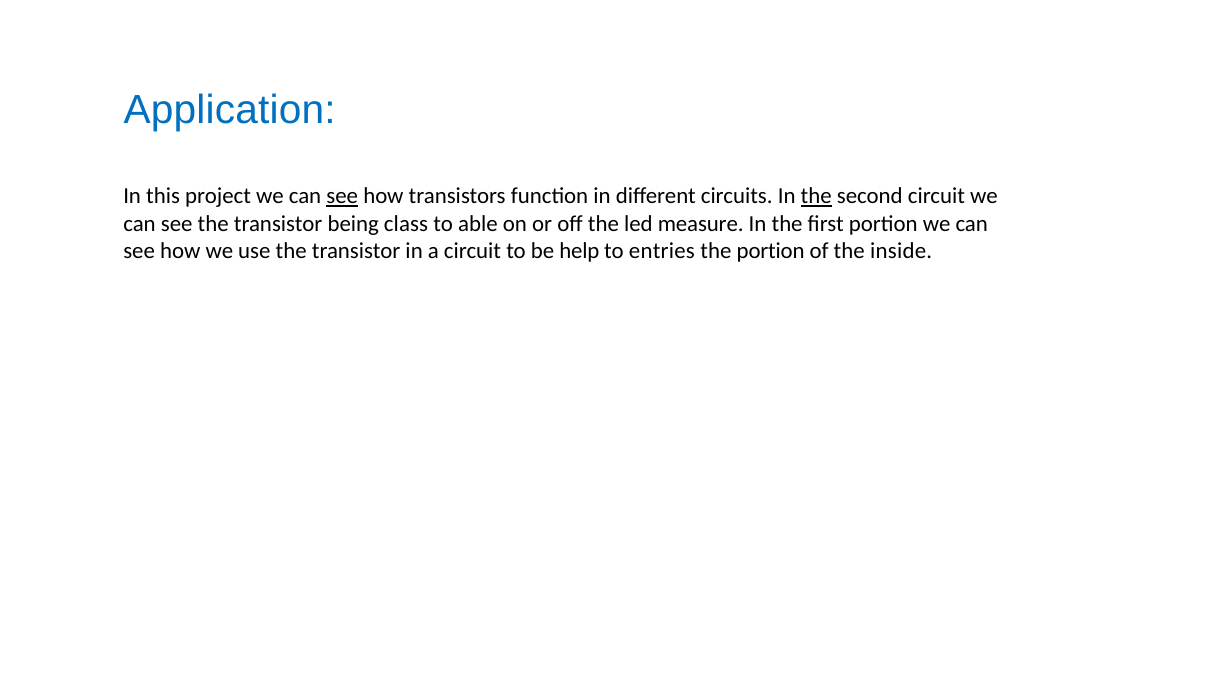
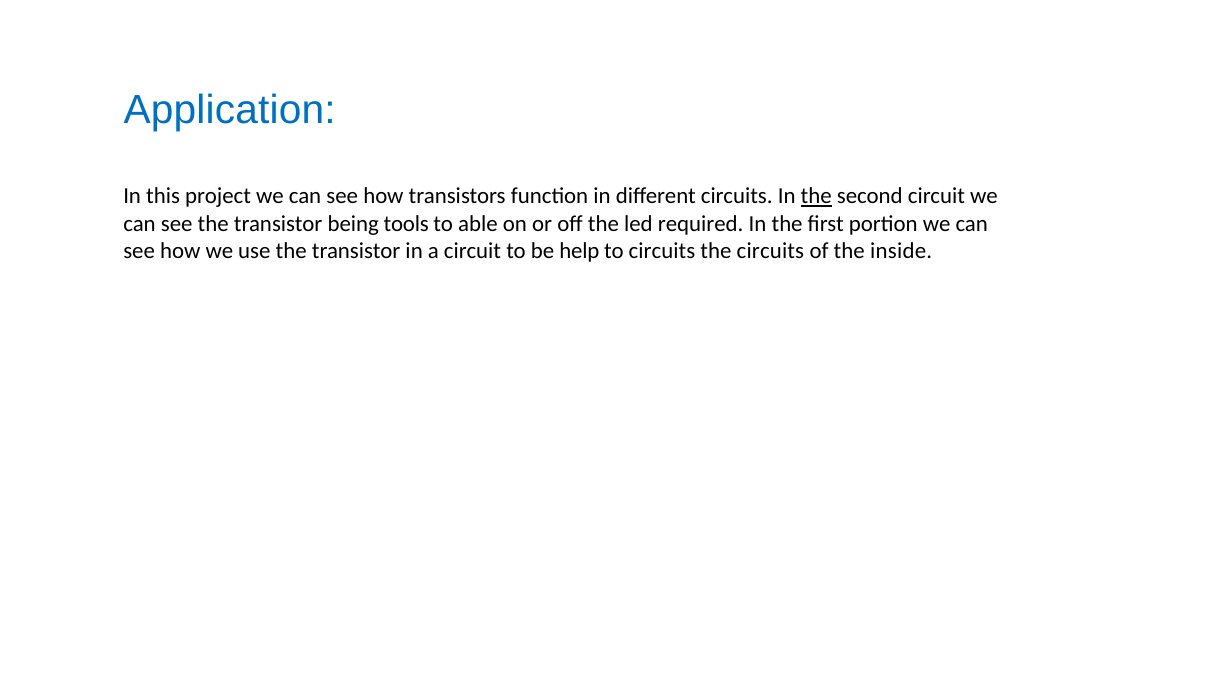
see underline: present -> none (342, 196)
class: class -> tools (406, 224)
measure: measure -> required (701, 224)
to entries: entries -> circuits (662, 251)
the portion: portion -> circuits (770, 251)
